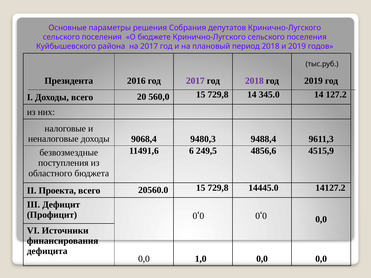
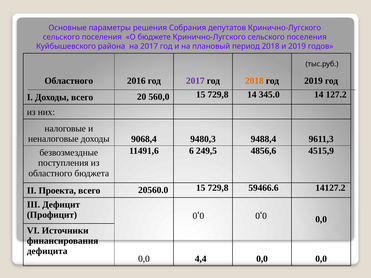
Президента: Президента -> Областного (69, 81)
2018 colour: purple -> orange (254, 81)
14445.0: 14445.0 -> 59466.6 (263, 188)
1,0: 1,0 -> 4,4 (201, 259)
